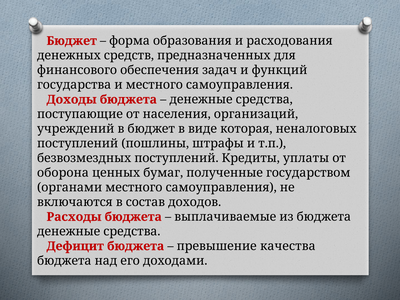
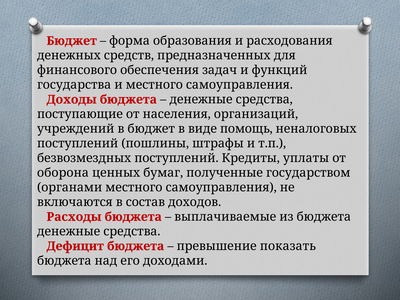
которая: которая -> помощь (246, 129)
качества: качества -> показать (288, 246)
